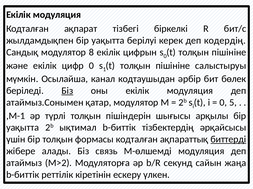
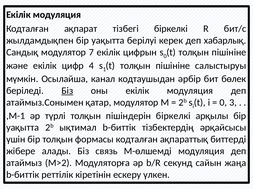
кодердің: кодердің -> хабарлық (225, 41)
8: 8 -> 7 (91, 52)
цифр 0: 0 -> 4 (91, 66)
5: 5 -> 3 (233, 103)
пішіндерін шығысы: шығысы -> біркелкі (173, 116)
биттерді underline: present -> none (228, 140)
